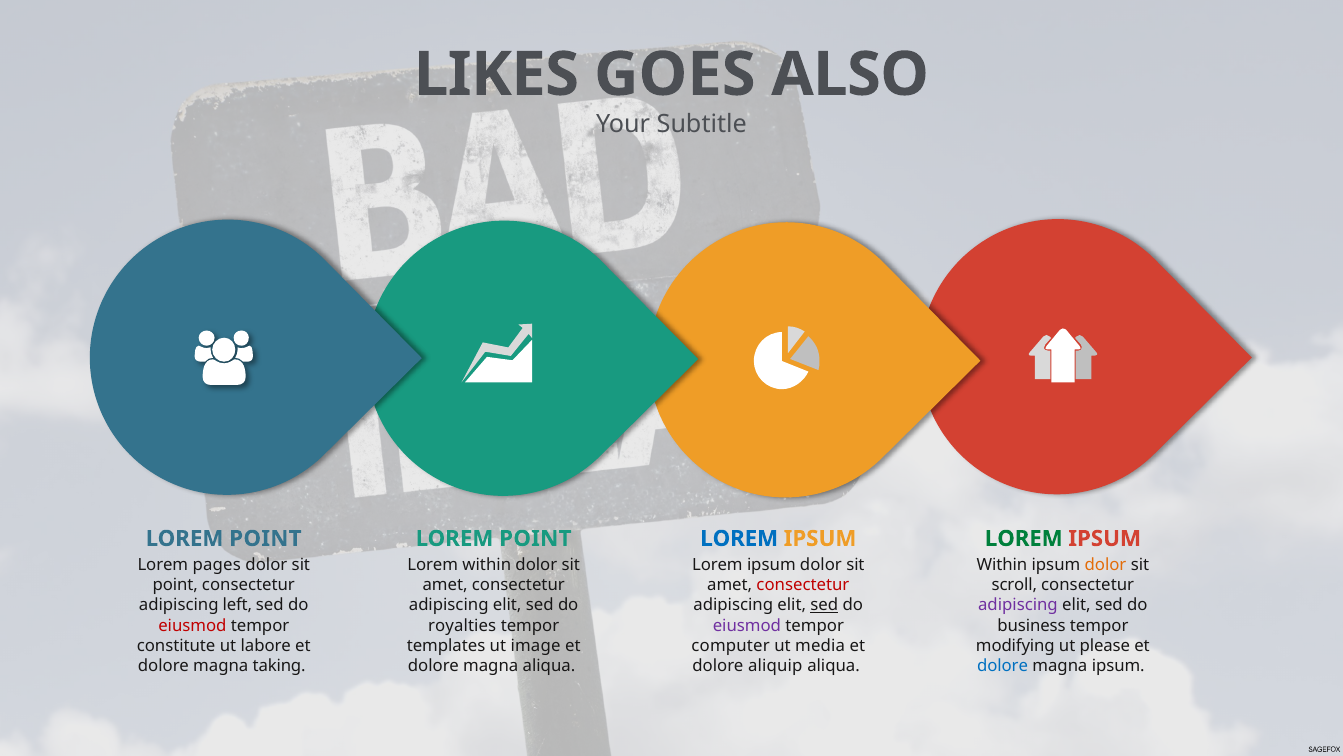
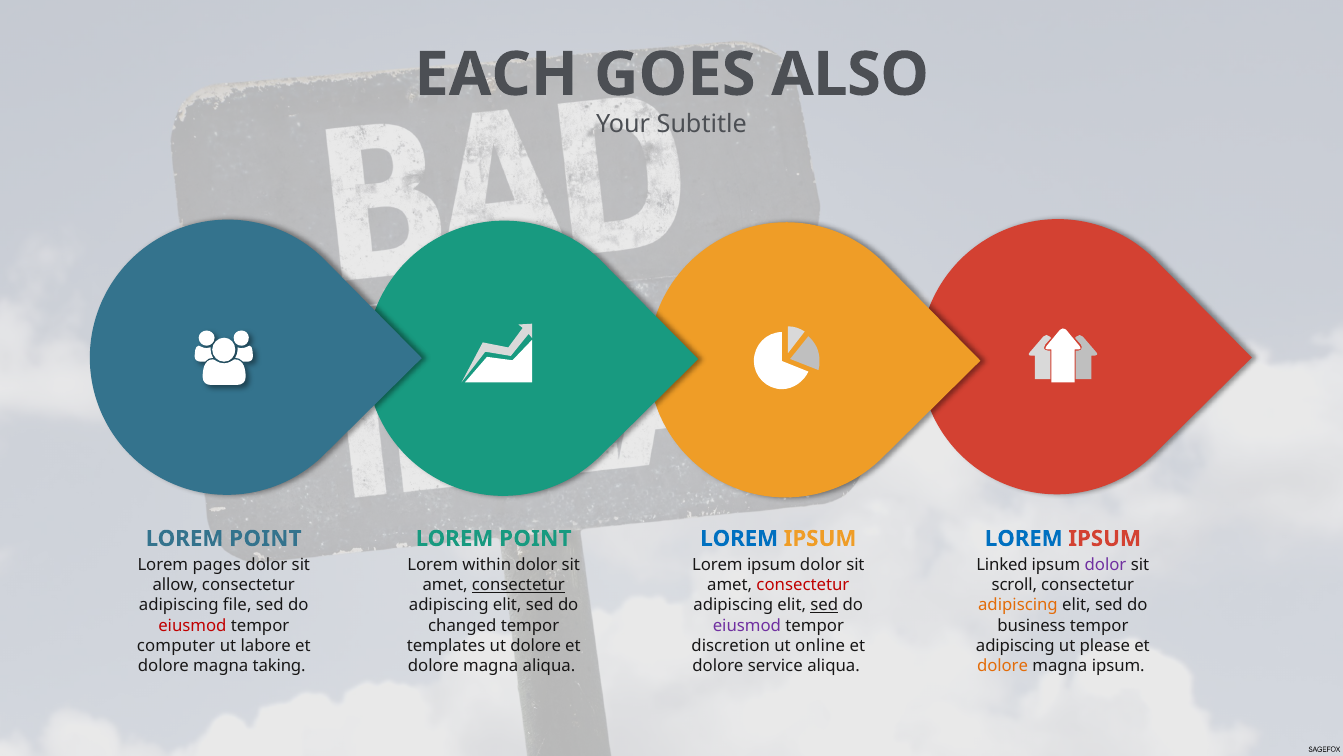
LIKES: LIKES -> EACH (496, 75)
LOREM colour: green -> blue (1024, 538)
Within: Within -> Linked (1002, 565)
dolor colour: orange -> purple (1106, 565)
point: point -> allow (175, 585)
consectetur underline: none -> present (518, 585)
left: left -> file (237, 605)
adipiscing colour: purple -> orange (1018, 605)
royalties: royalties -> changed (462, 625)
constitute: constitute -> computer (176, 645)
ut image: image -> dolore (536, 645)
computer: computer -> discretion (731, 645)
media: media -> online (820, 645)
modifying: modifying -> adipiscing (1015, 645)
aliquip: aliquip -> service (775, 665)
dolore colour: blue -> orange (1003, 665)
